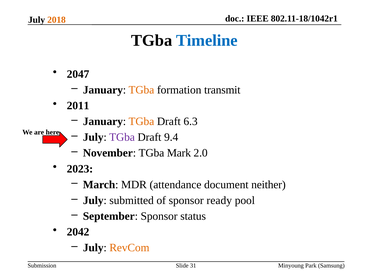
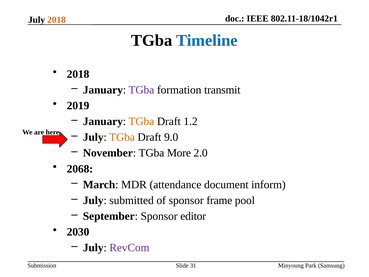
2047: 2047 -> 2018 (78, 74)
TGba colour: orange -> purple (141, 90)
2011: 2011 -> 2019 (78, 106)
6.3: 6.3 -> 1.2 (191, 121)
TGba colour: purple -> orange (122, 137)
9.4: 9.4 -> 9.0 (171, 137)
Mark: Mark -> More (179, 153)
2023: 2023 -> 2068 (80, 169)
neither: neither -> inform (268, 184)
ready: ready -> frame (219, 200)
status: status -> editor (193, 216)
2042: 2042 -> 2030 (78, 232)
RevCom colour: orange -> purple (129, 248)
